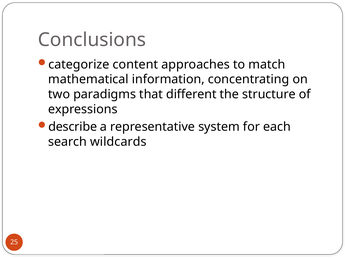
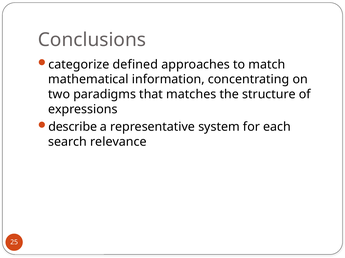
content: content -> defined (135, 65)
different: different -> matches (191, 95)
wildcards: wildcards -> relevance (118, 142)
